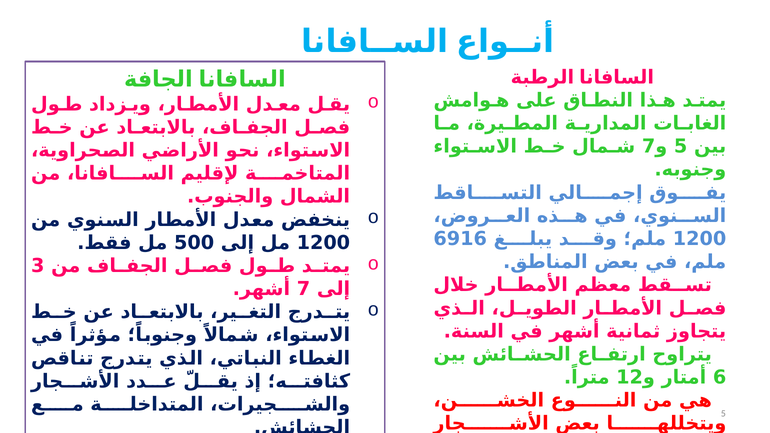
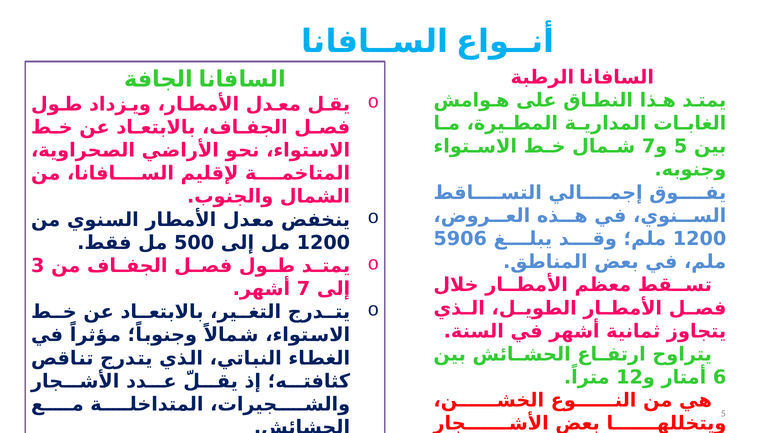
6916: 6916 -> 5906 (460, 239)
